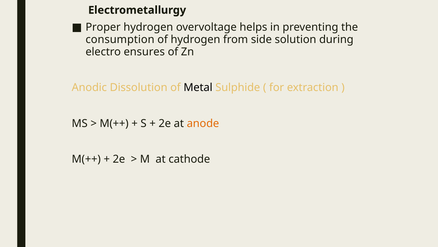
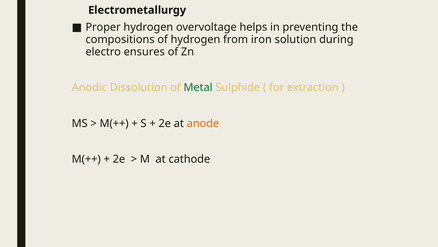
consumption: consumption -> compositions (120, 39)
side: side -> iron (261, 39)
Metal colour: black -> green (198, 87)
